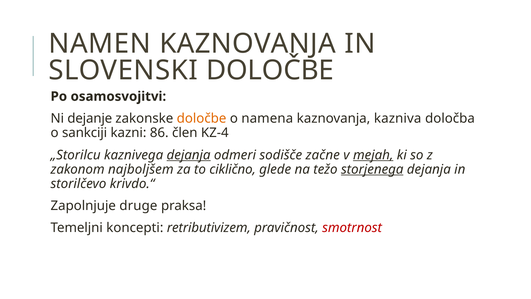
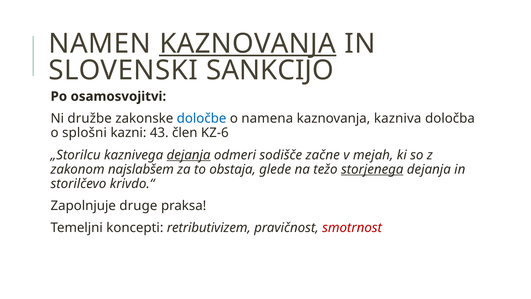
KAZNOVANJA underline: none -> present (248, 44)
SLOVENSKI DOLOČBE: DOLOČBE -> SANKCIJO (270, 70)
dejanje: dejanje -> družbe (90, 118)
določbe colour: orange -> blue (202, 118)
sankciji: sankciji -> splošni (84, 133)
86: 86 -> 43 (159, 133)
KZ-4: KZ-4 -> KZ-6 (215, 133)
mejah underline: present -> none (373, 155)
najboljšem: najboljšem -> najslabšem (141, 169)
ciklično: ciklično -> obstaja (233, 169)
